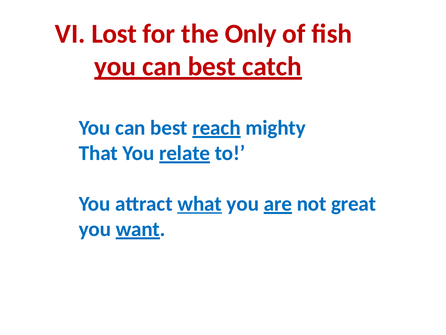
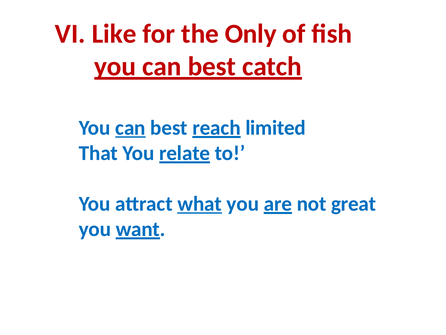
Lost: Lost -> Like (114, 34)
can underline: none -> present (130, 128)
mighty: mighty -> limited (276, 128)
